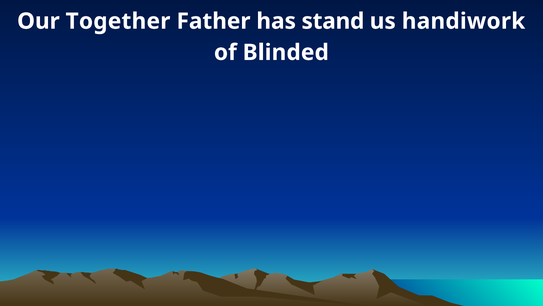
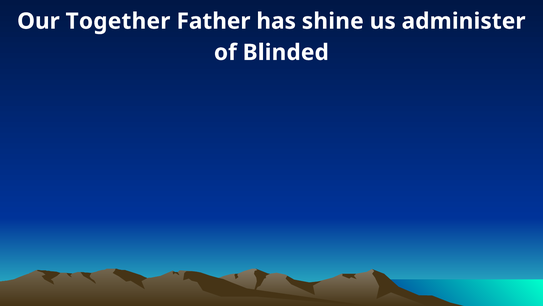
stand: stand -> shine (333, 21)
handiwork: handiwork -> administer (464, 21)
